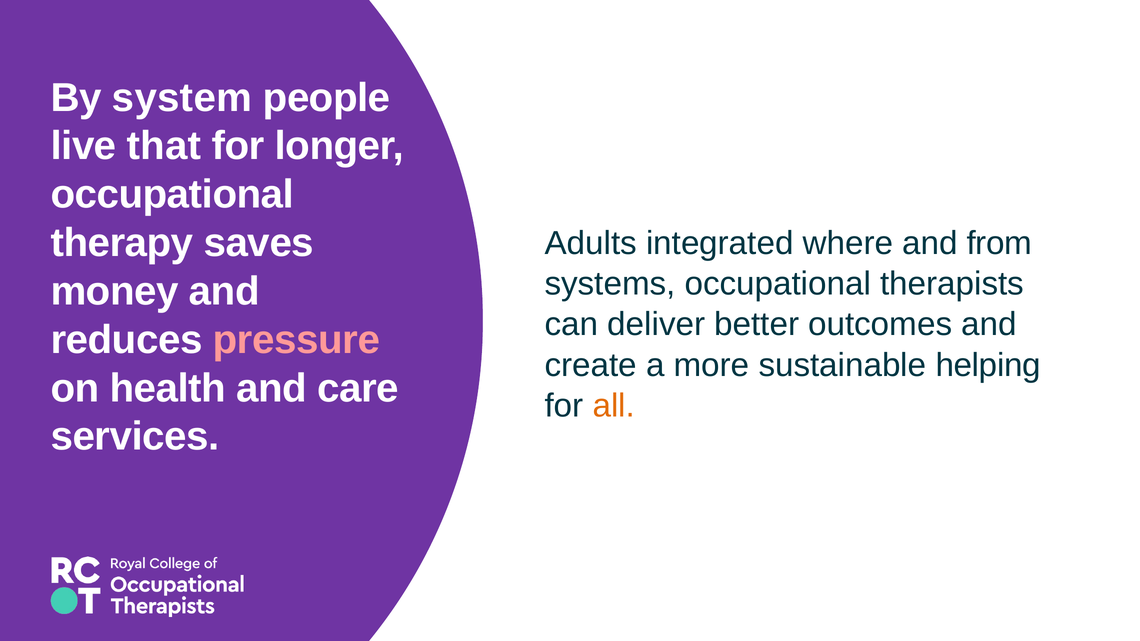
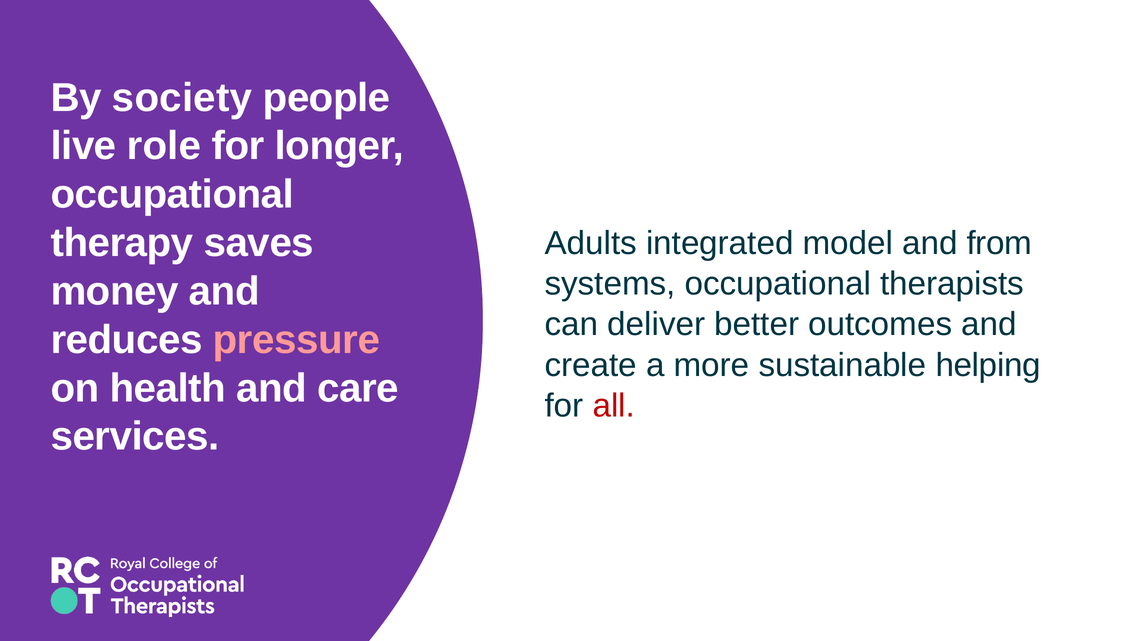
system: system -> society (182, 98)
that: that -> role (164, 146)
where: where -> model (848, 243)
all colour: orange -> red (614, 406)
